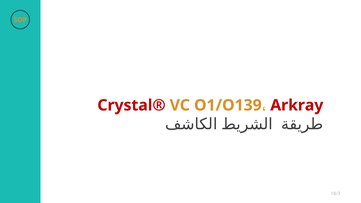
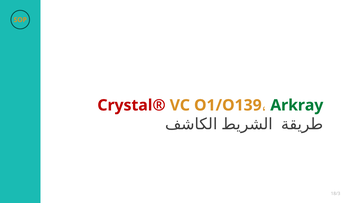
Arkray colour: red -> green (297, 105)
